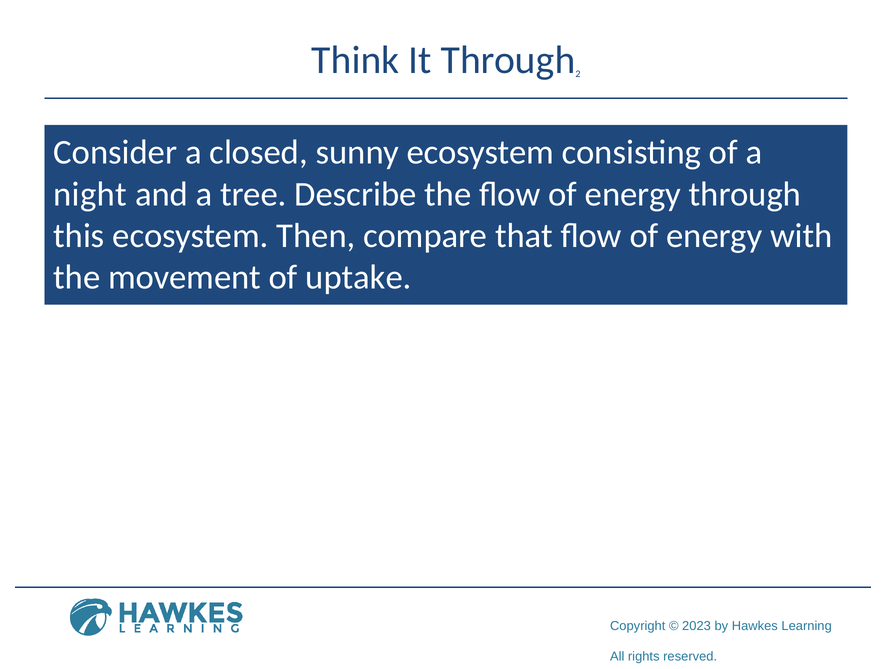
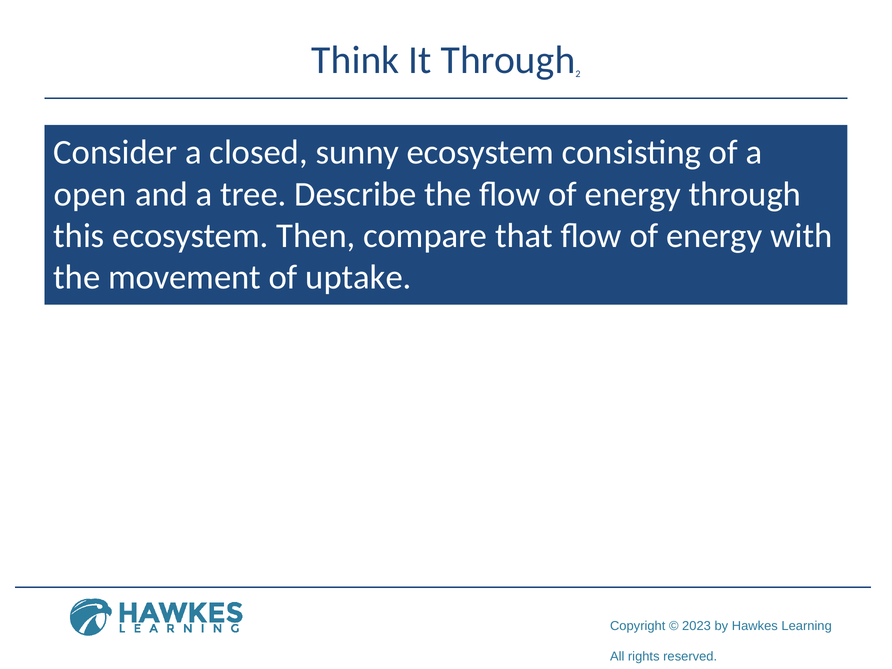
night: night -> open (90, 194)
